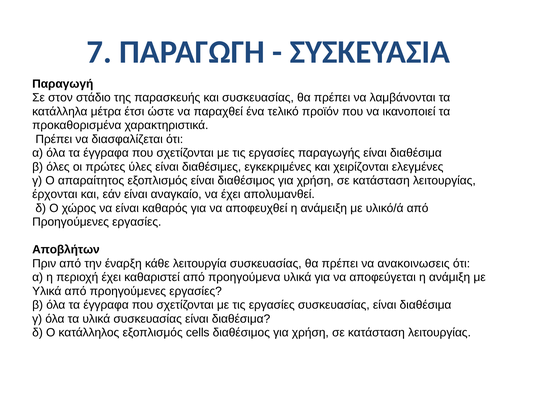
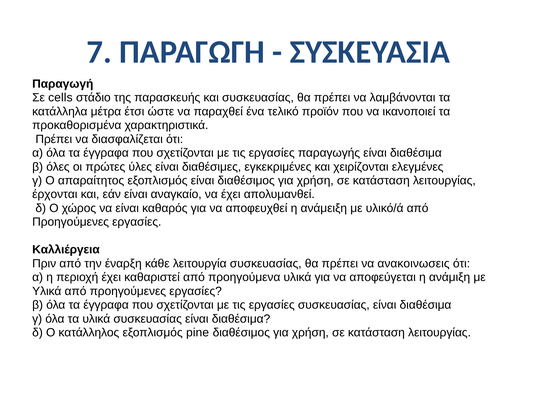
στον: στον -> cells (60, 98)
Αποβλήτων: Αποβλήτων -> Καλλιέργεια (66, 250)
cells: cells -> pine (198, 333)
